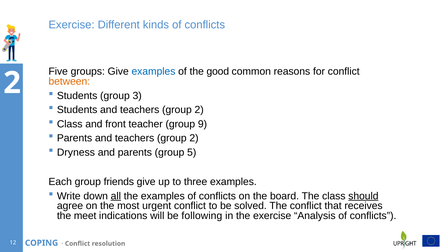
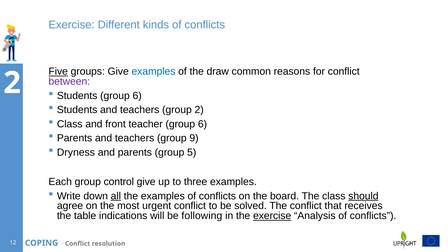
Five underline: none -> present (58, 72)
good: good -> draw (218, 72)
between colour: orange -> purple (69, 82)
Students group 3: 3 -> 6 (137, 96)
teacher group 9: 9 -> 6 (203, 124)
2: 2 -> 9 (194, 138)
friends: friends -> control (119, 182)
meet: meet -> table (85, 216)
exercise underline: none -> present (272, 216)
